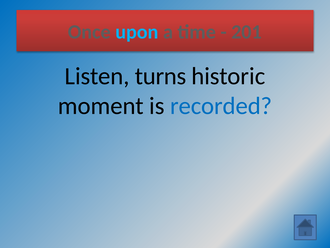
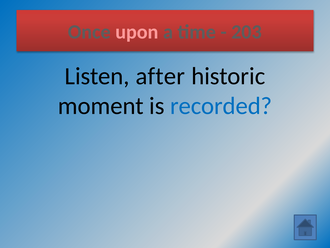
upon colour: light blue -> pink (137, 32)
201: 201 -> 203 (247, 32)
turns: turns -> after (160, 76)
